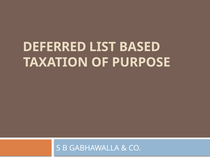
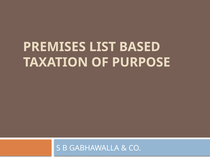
DEFERRED: DEFERRED -> PREMISES (54, 47)
